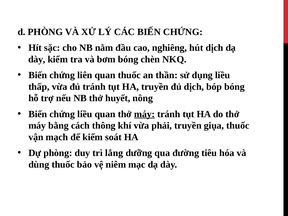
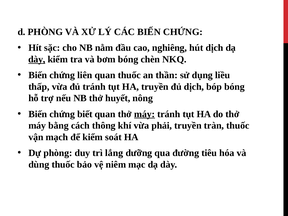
dày underline: none -> present (37, 59)
chứng liều: liều -> biết (85, 114)
giụa: giụa -> tràn (214, 126)
